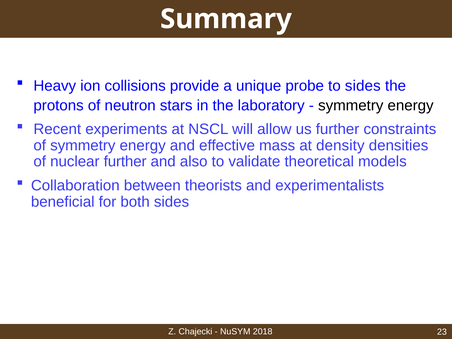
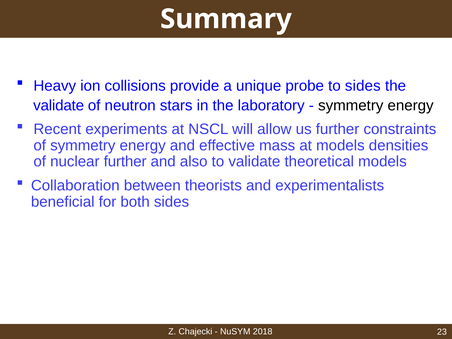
protons: protons -> validate (59, 106)
at density: density -> models (340, 145)
